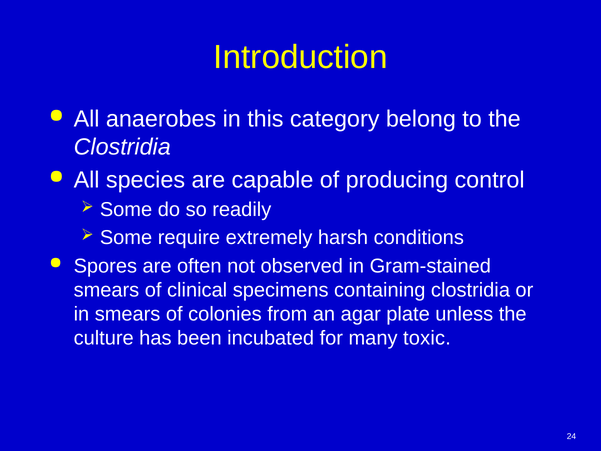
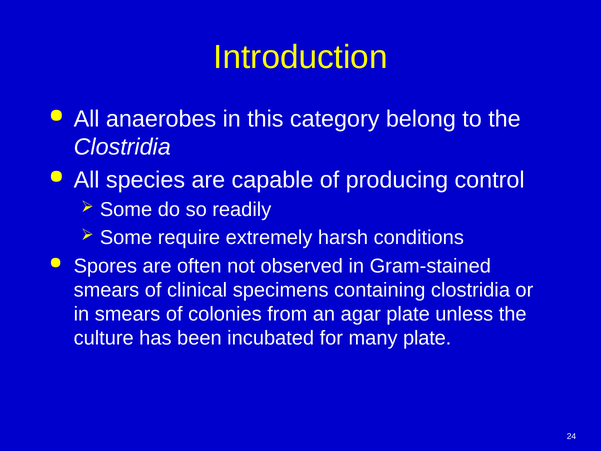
many toxic: toxic -> plate (427, 338)
